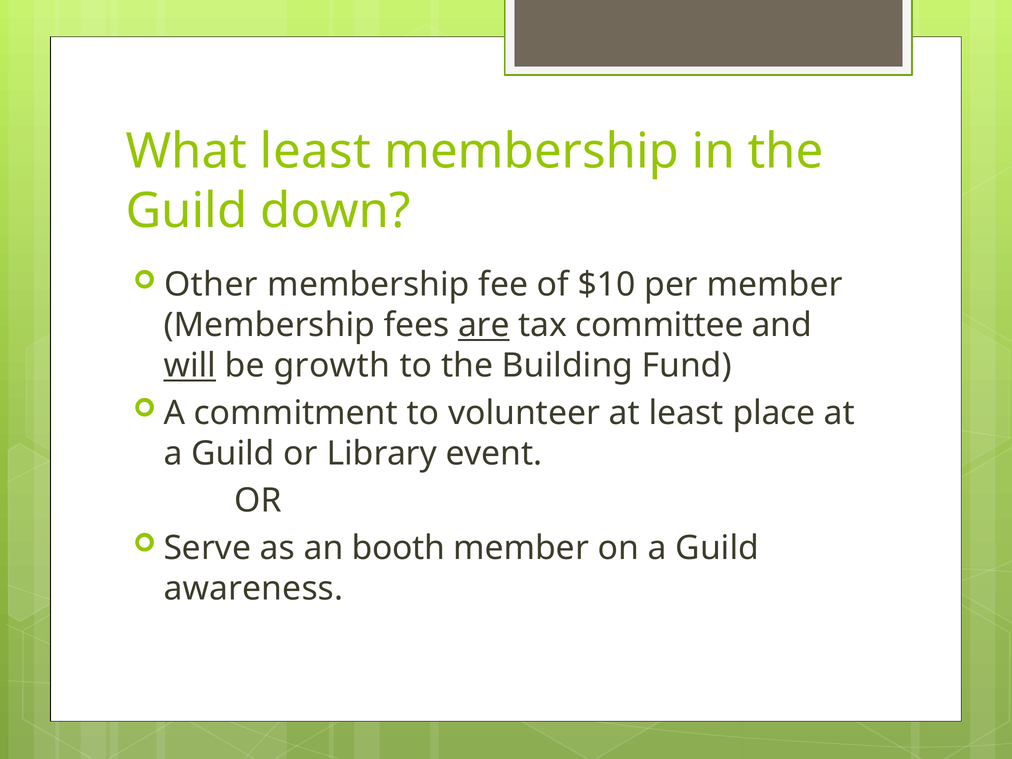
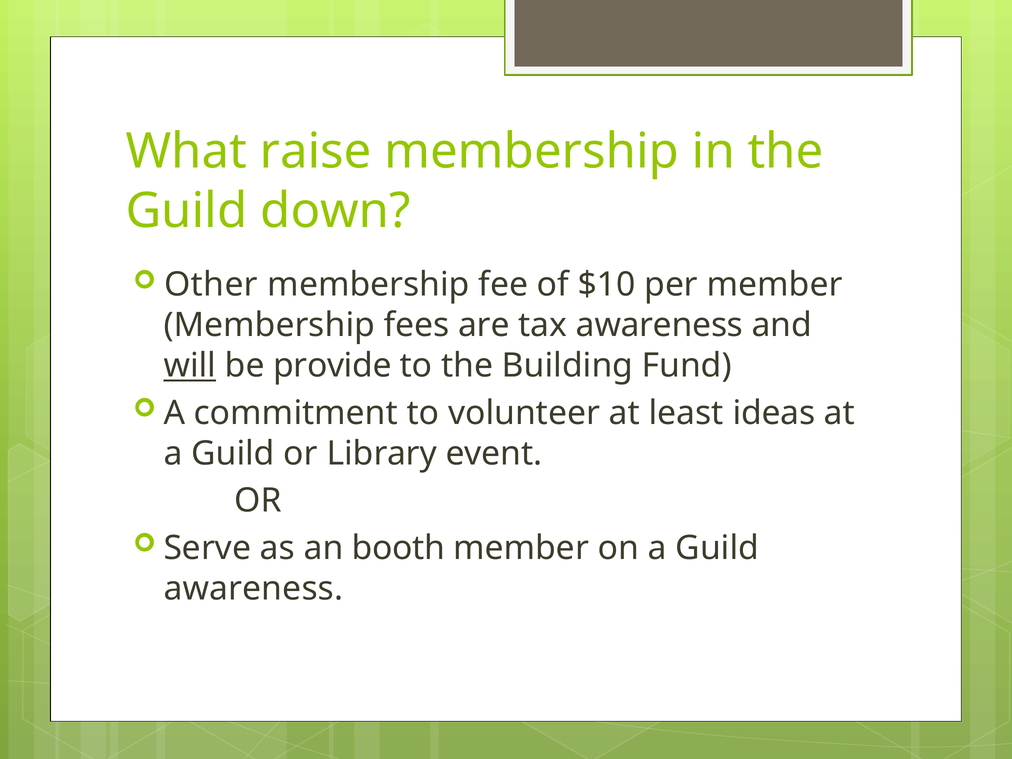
What least: least -> raise (316, 152)
are underline: present -> none (484, 325)
tax committee: committee -> awareness (659, 325)
growth: growth -> provide (332, 366)
place: place -> ideas (774, 413)
